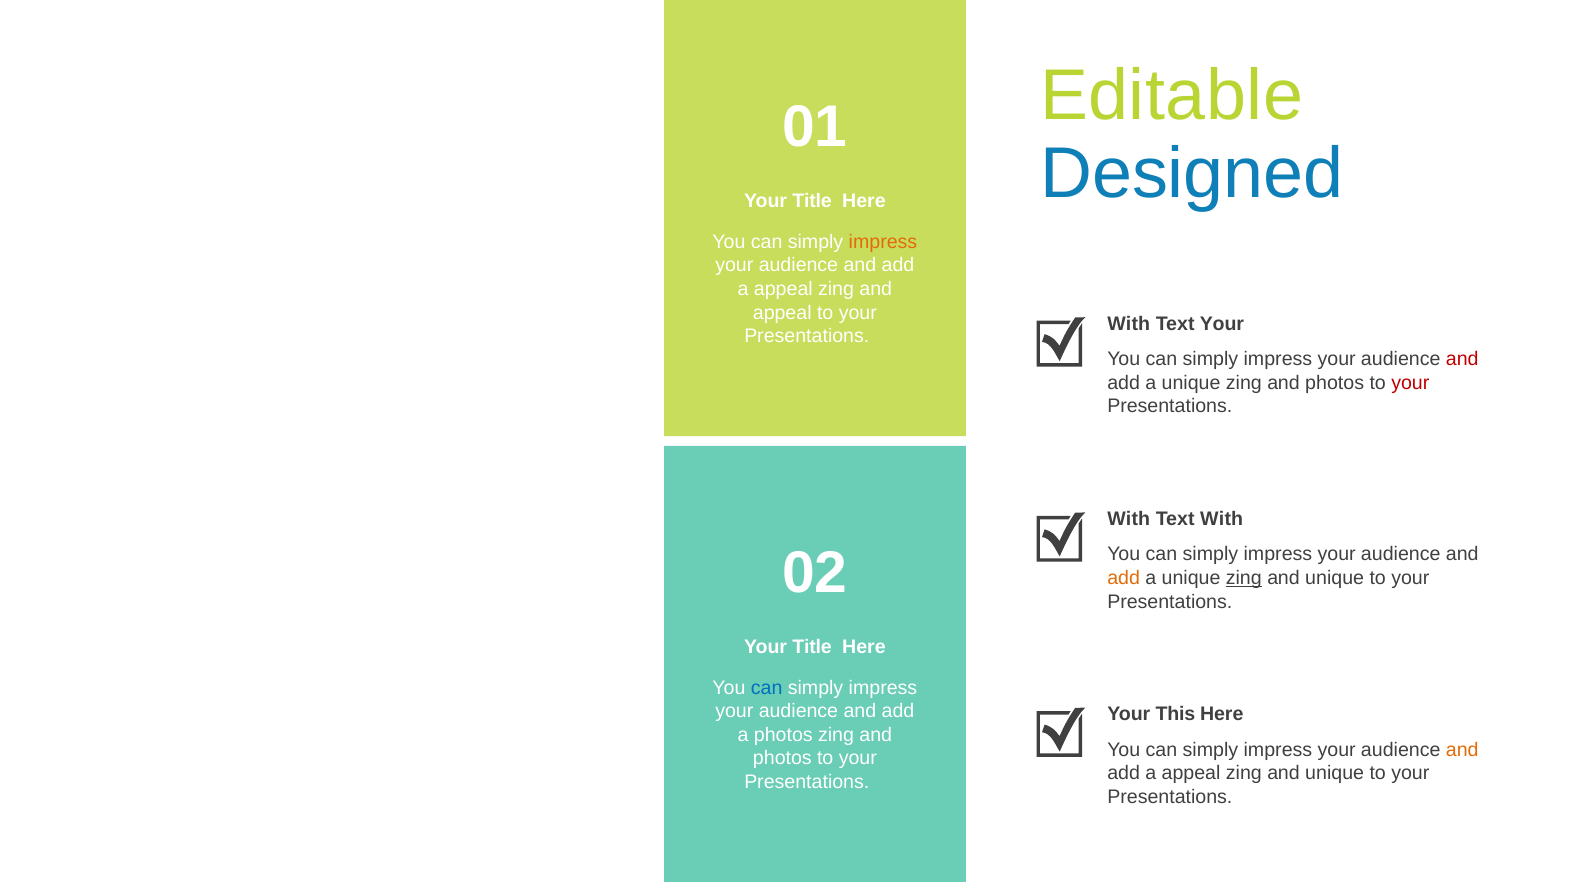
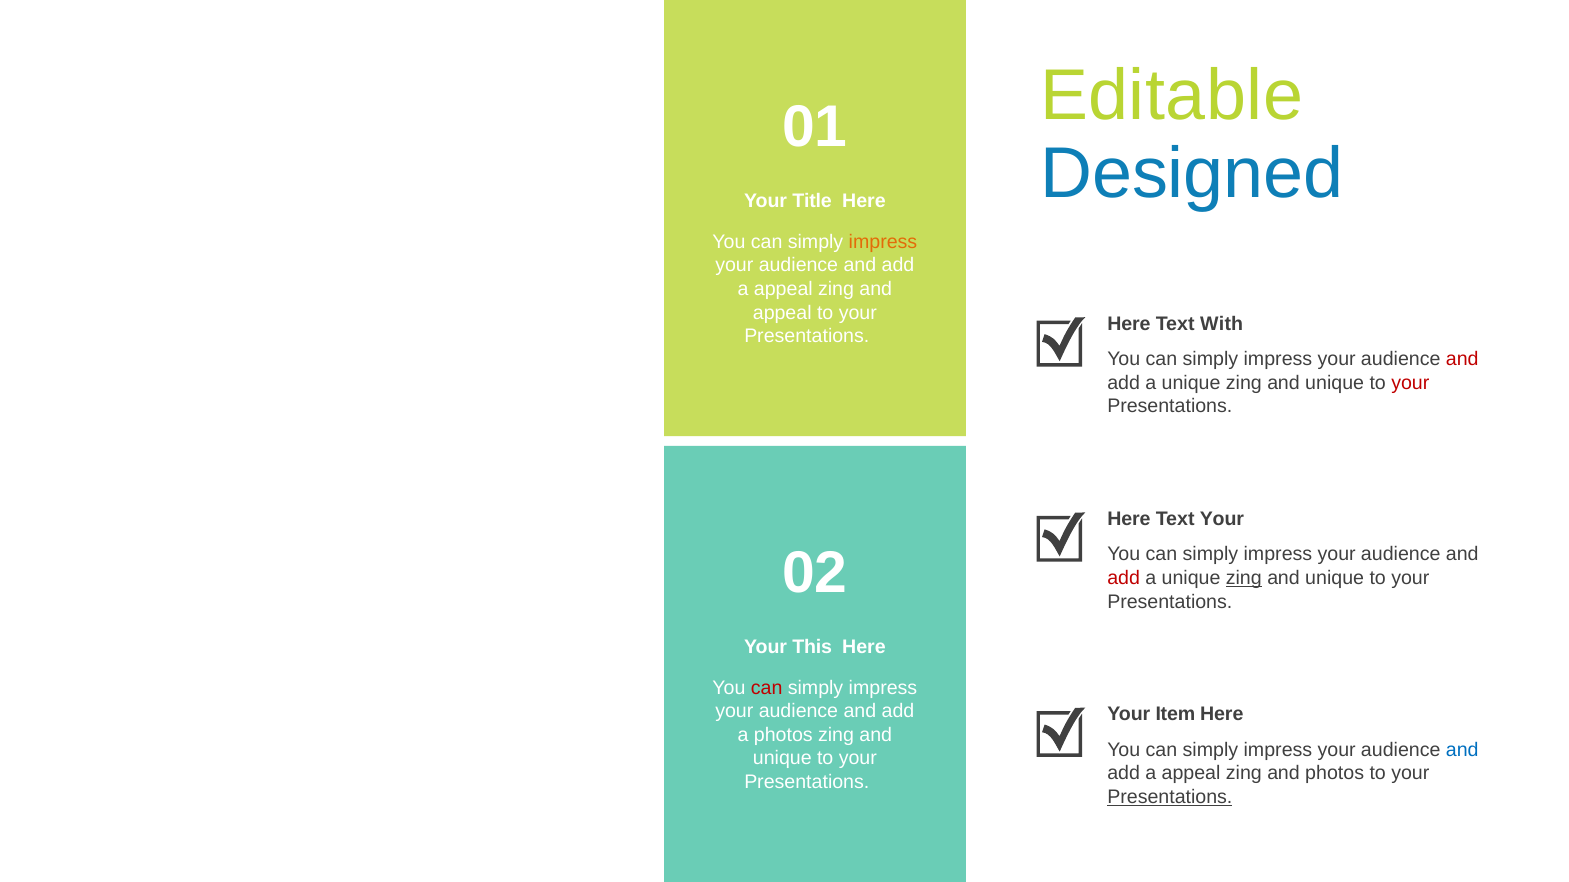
With: With -> Here (1129, 324)
Text Your: Your -> With (1222, 324)
photos: photos -> unique (1335, 383)
With: With -> Here (1129, 519)
Text With: With -> Your (1222, 519)
add colour: orange -> red (1124, 578)
Title: Title -> This (812, 648)
can colour: blue -> red (767, 688)
This: This -> Item (1175, 715)
and colour: orange -> blue (1462, 750)
photos: photos -> unique (782, 759)
unique: unique -> photos (1335, 774)
Presentations underline: none -> present (1170, 797)
